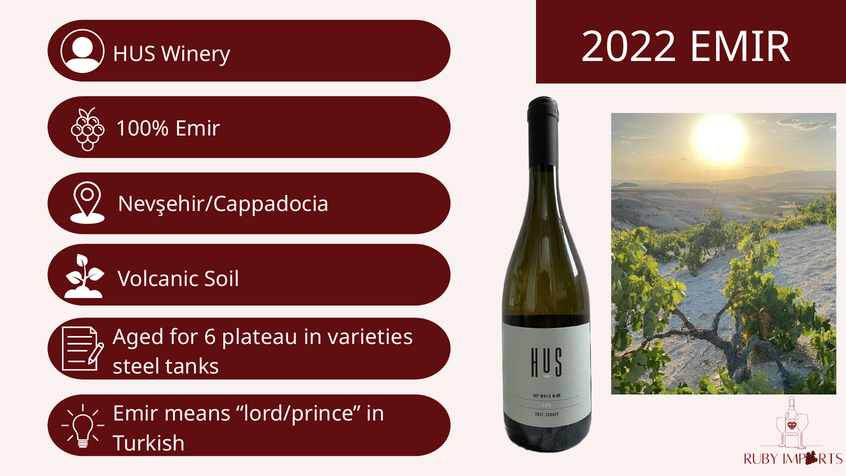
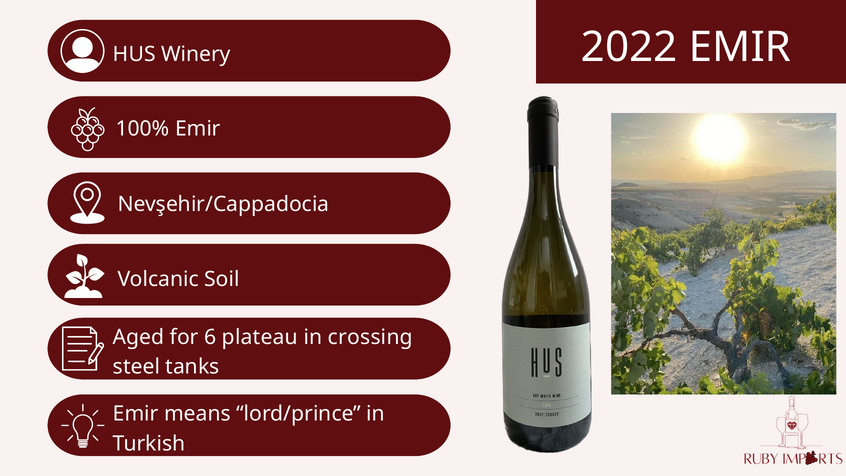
varieties: varieties -> crossing (370, 337)
